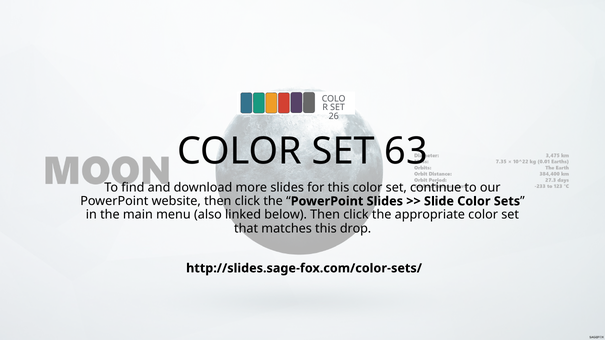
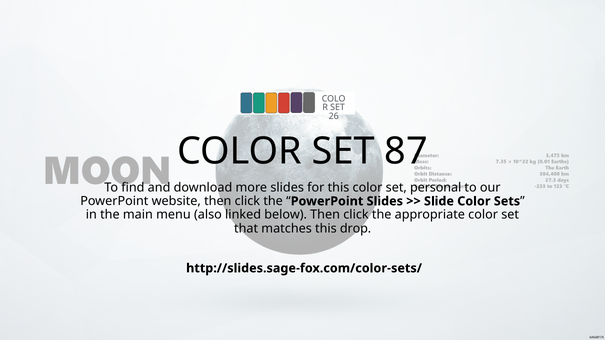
63: 63 -> 87 (406, 151)
continue: continue -> personal (436, 188)
